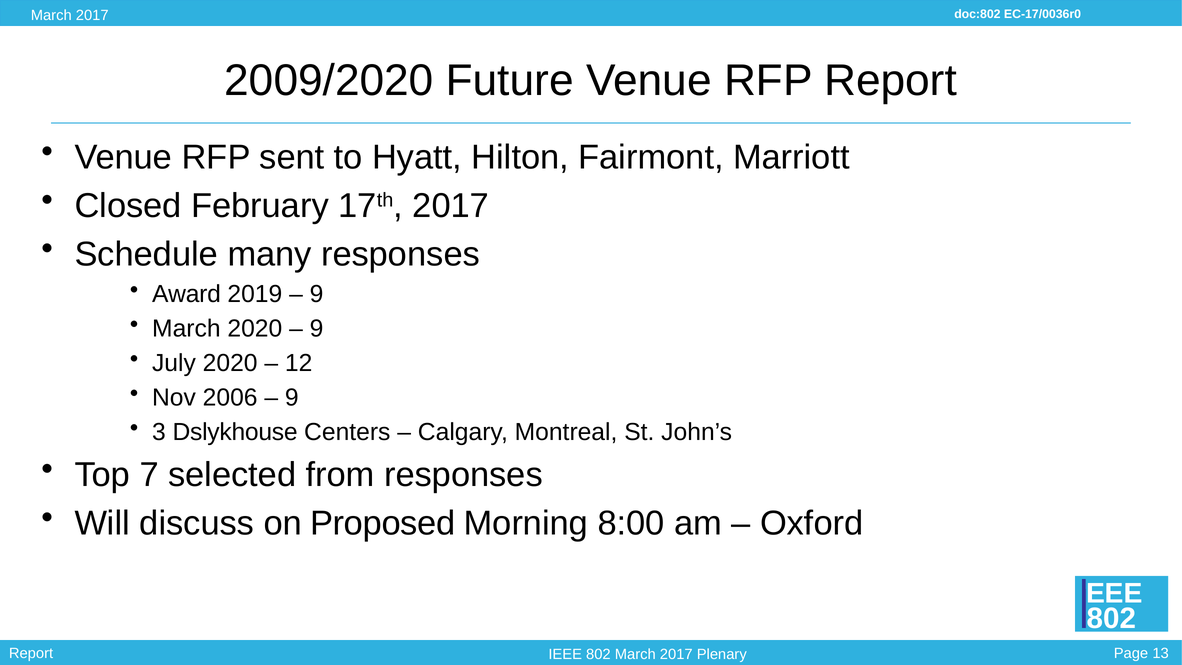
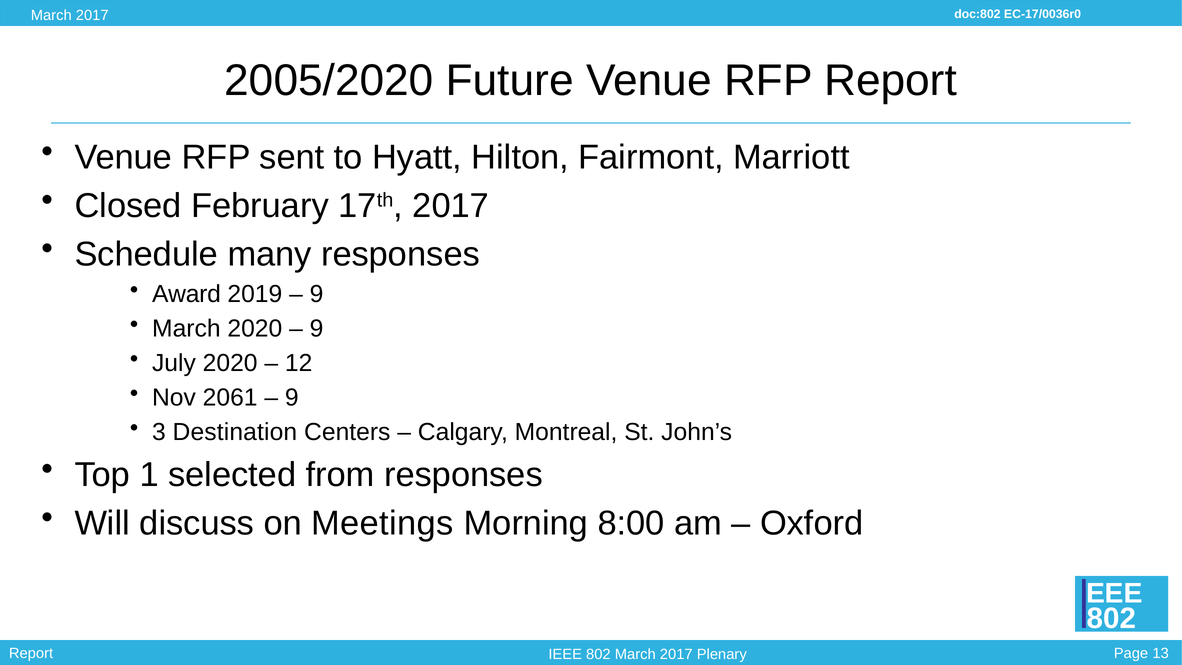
2009/2020: 2009/2020 -> 2005/2020 (329, 81)
2006: 2006 -> 2061 (230, 397)
Dslykhouse: Dslykhouse -> Destination (235, 432)
7: 7 -> 1 (149, 475)
Proposed: Proposed -> Meetings (382, 523)
